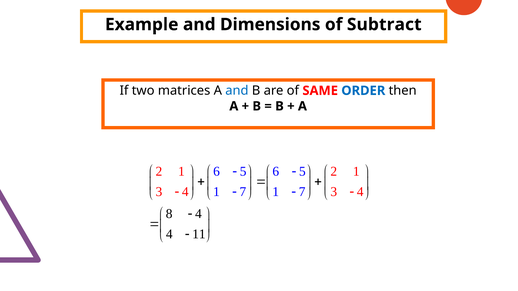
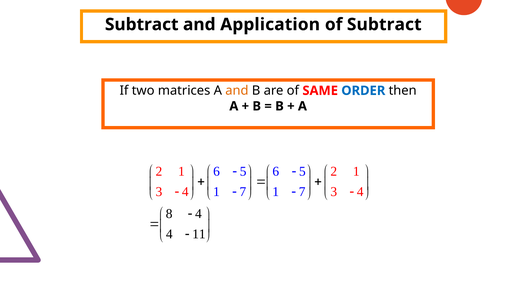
Example: Example -> Subtract (142, 25)
Dimensions: Dimensions -> Application (270, 25)
and colour: blue -> orange (237, 91)
